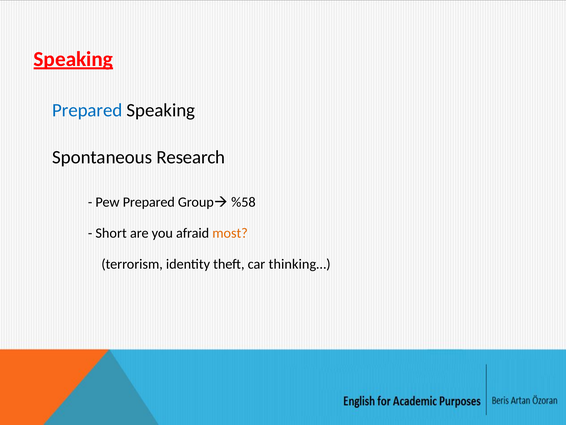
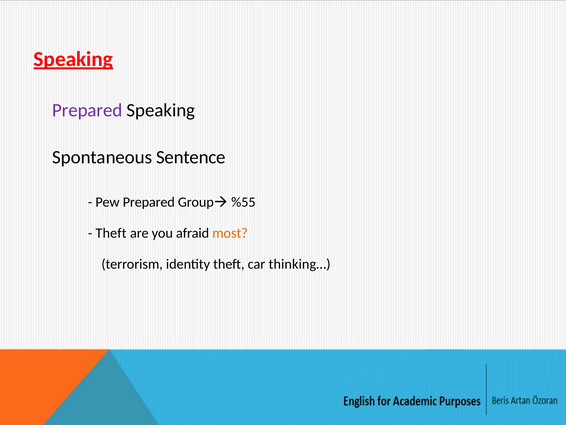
Prepared colour: blue -> purple (87, 110)
Research: Research -> Sentence (191, 157)
%58: %58 -> %55 (243, 202)
Short: Short -> Theft (111, 233)
